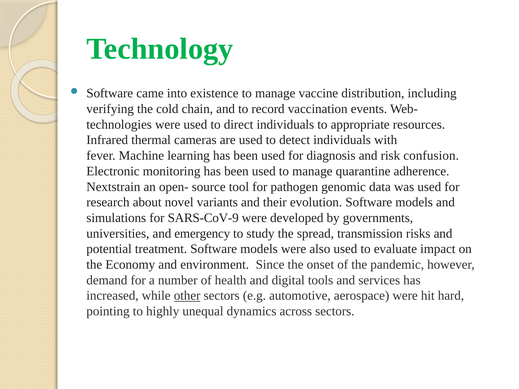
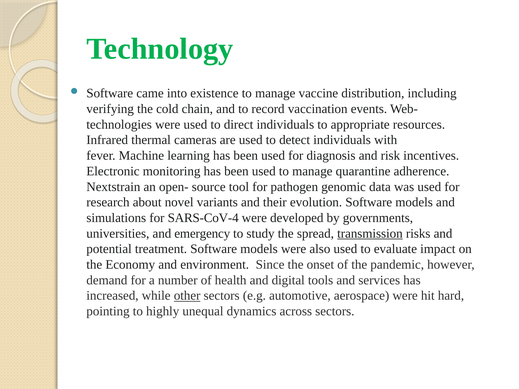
confusion: confusion -> incentives (431, 156)
SARS-CoV-9: SARS-CoV-9 -> SARS-CoV-4 (203, 218)
transmission underline: none -> present (370, 234)
